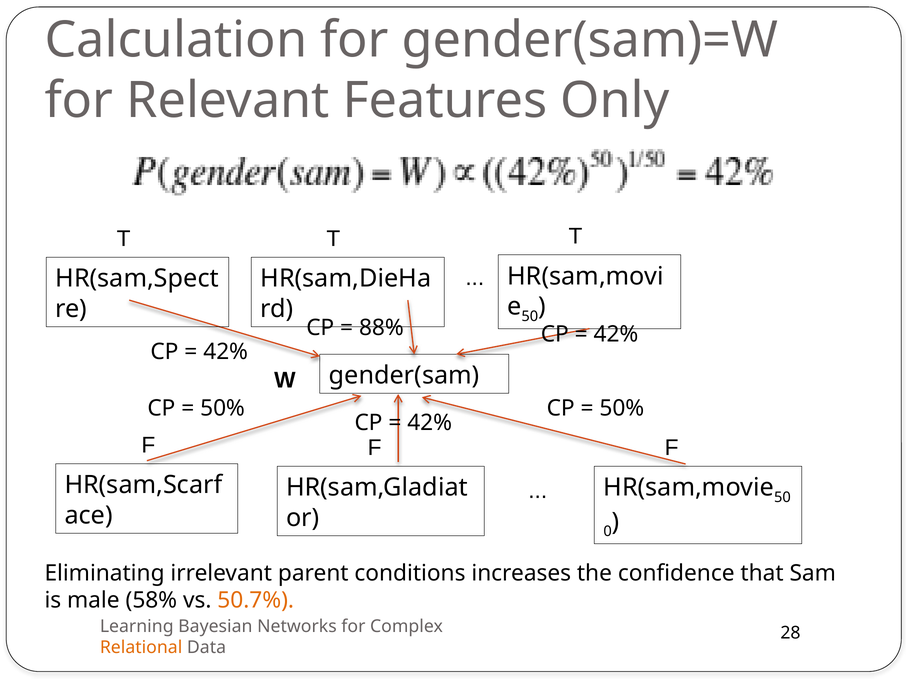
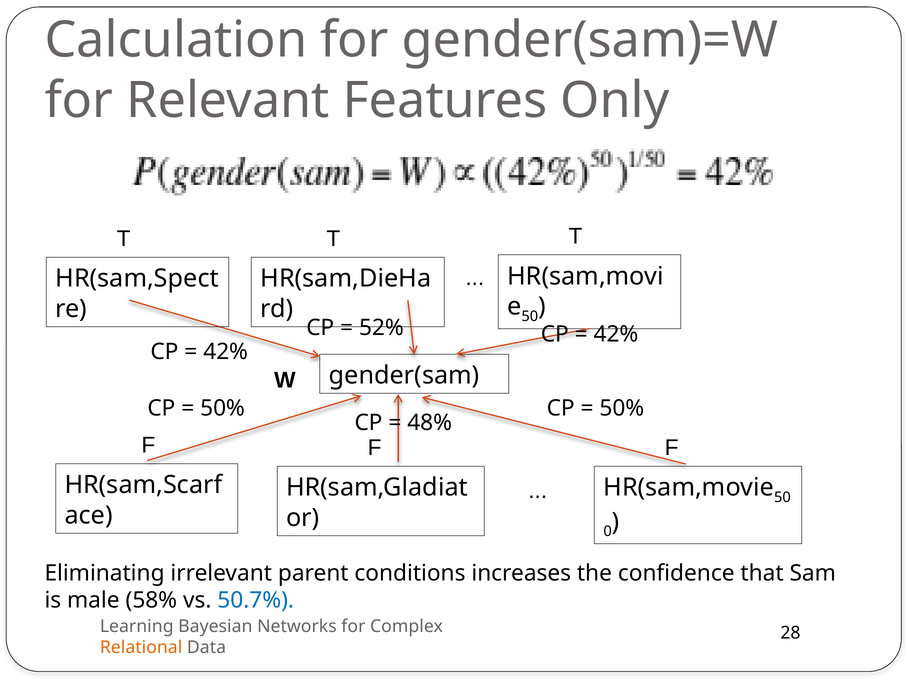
88%: 88% -> 52% (381, 328)
42%: 42% -> 48% (430, 423)
50.7% colour: orange -> blue (256, 600)
